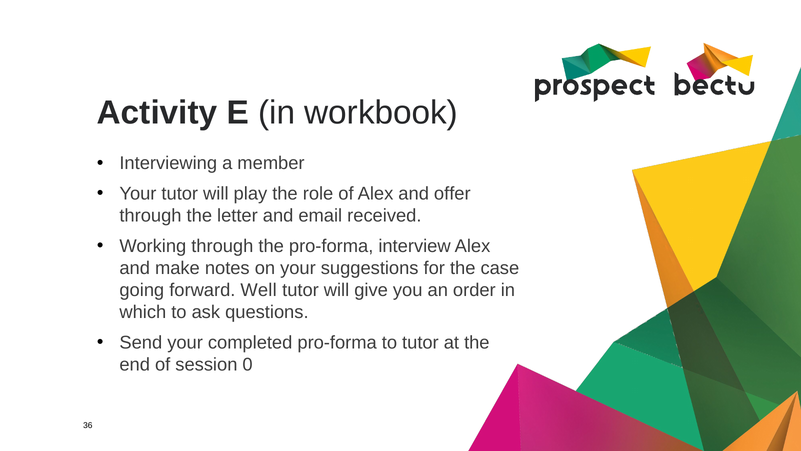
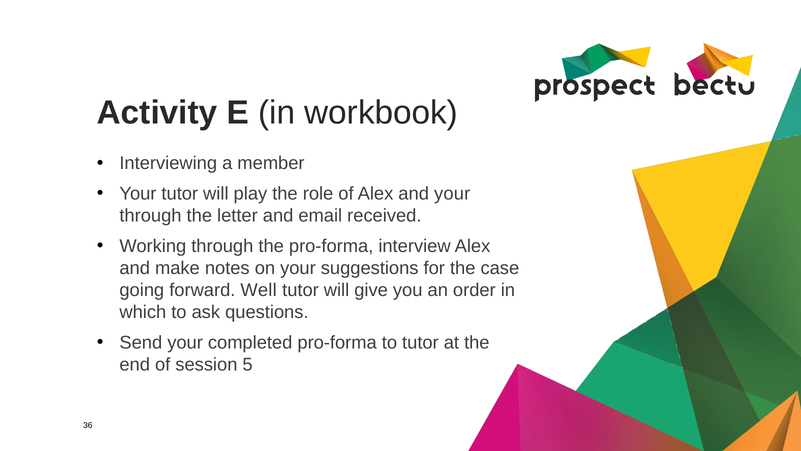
and offer: offer -> your (452, 194)
0: 0 -> 5 (248, 364)
